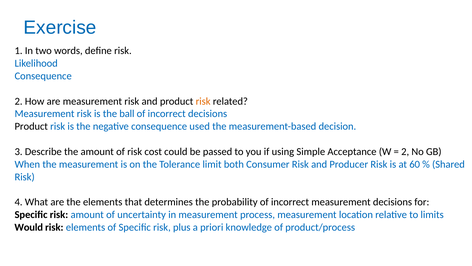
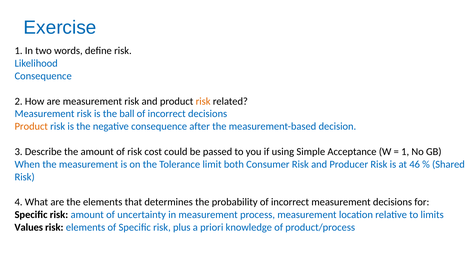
Product colour: black -> orange (31, 126)
used: used -> after (200, 126)
2: 2 -> 1 (405, 151)
60: 60 -> 46 (415, 164)
Would: Would -> Values (29, 227)
